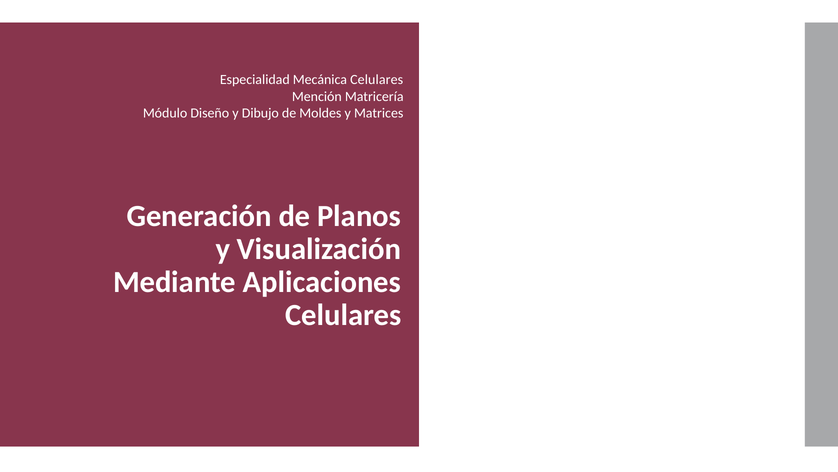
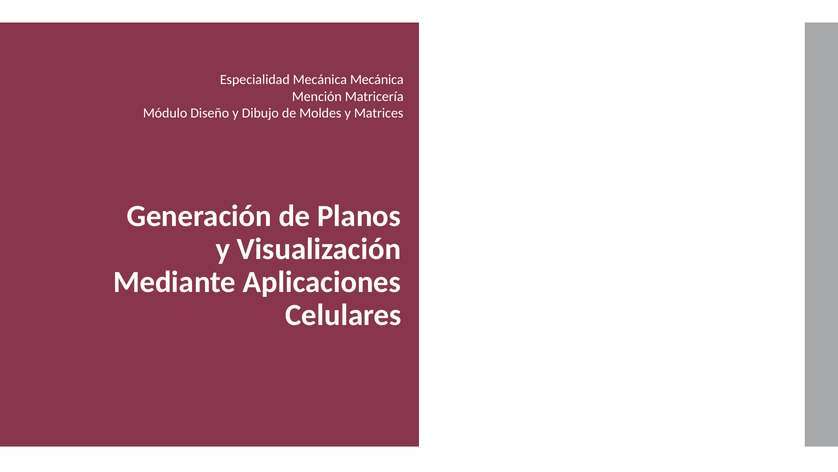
Mecánica Celulares: Celulares -> Mecánica (377, 80)
